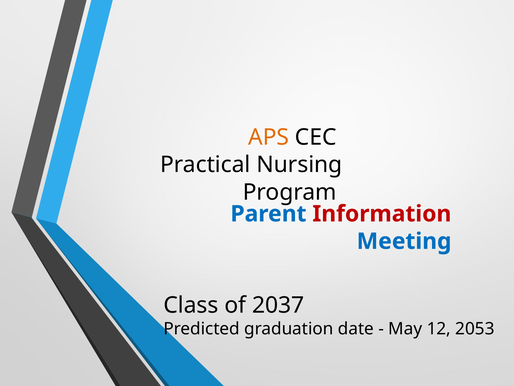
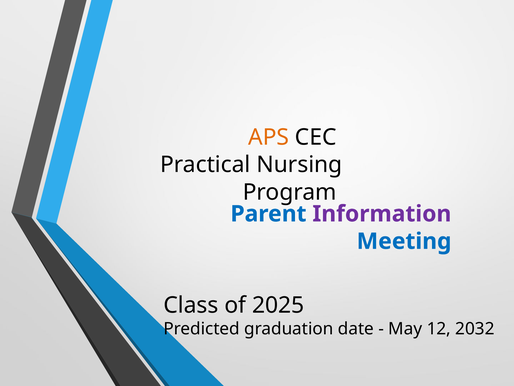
Information colour: red -> purple (382, 214)
2037: 2037 -> 2025 (278, 305)
2053: 2053 -> 2032 (475, 328)
